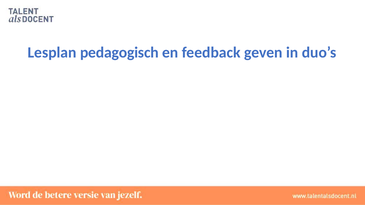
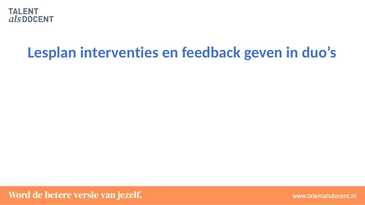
pedagogisch: pedagogisch -> interventies (119, 53)
